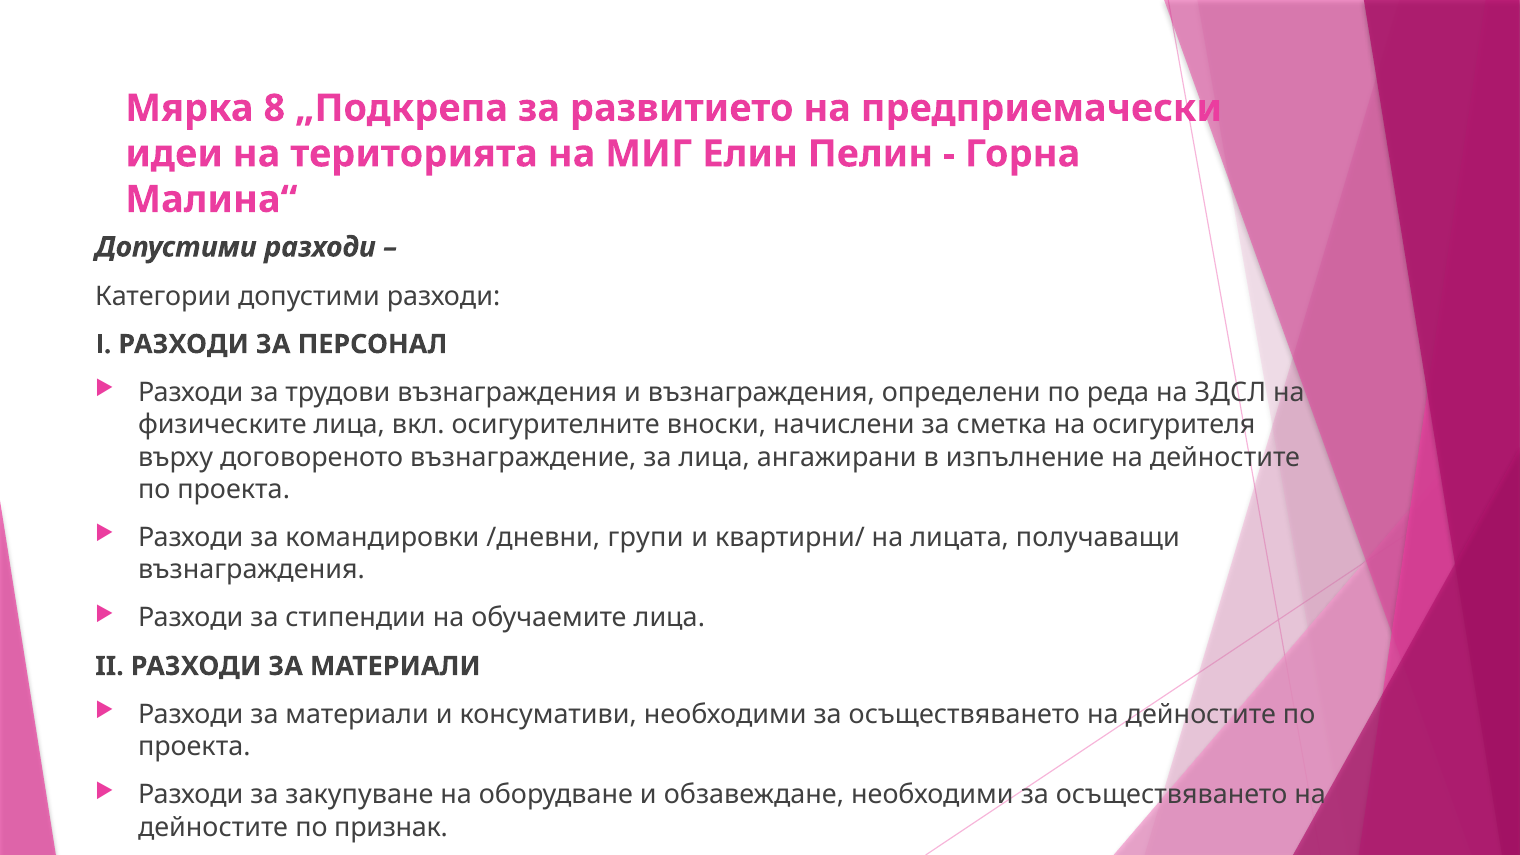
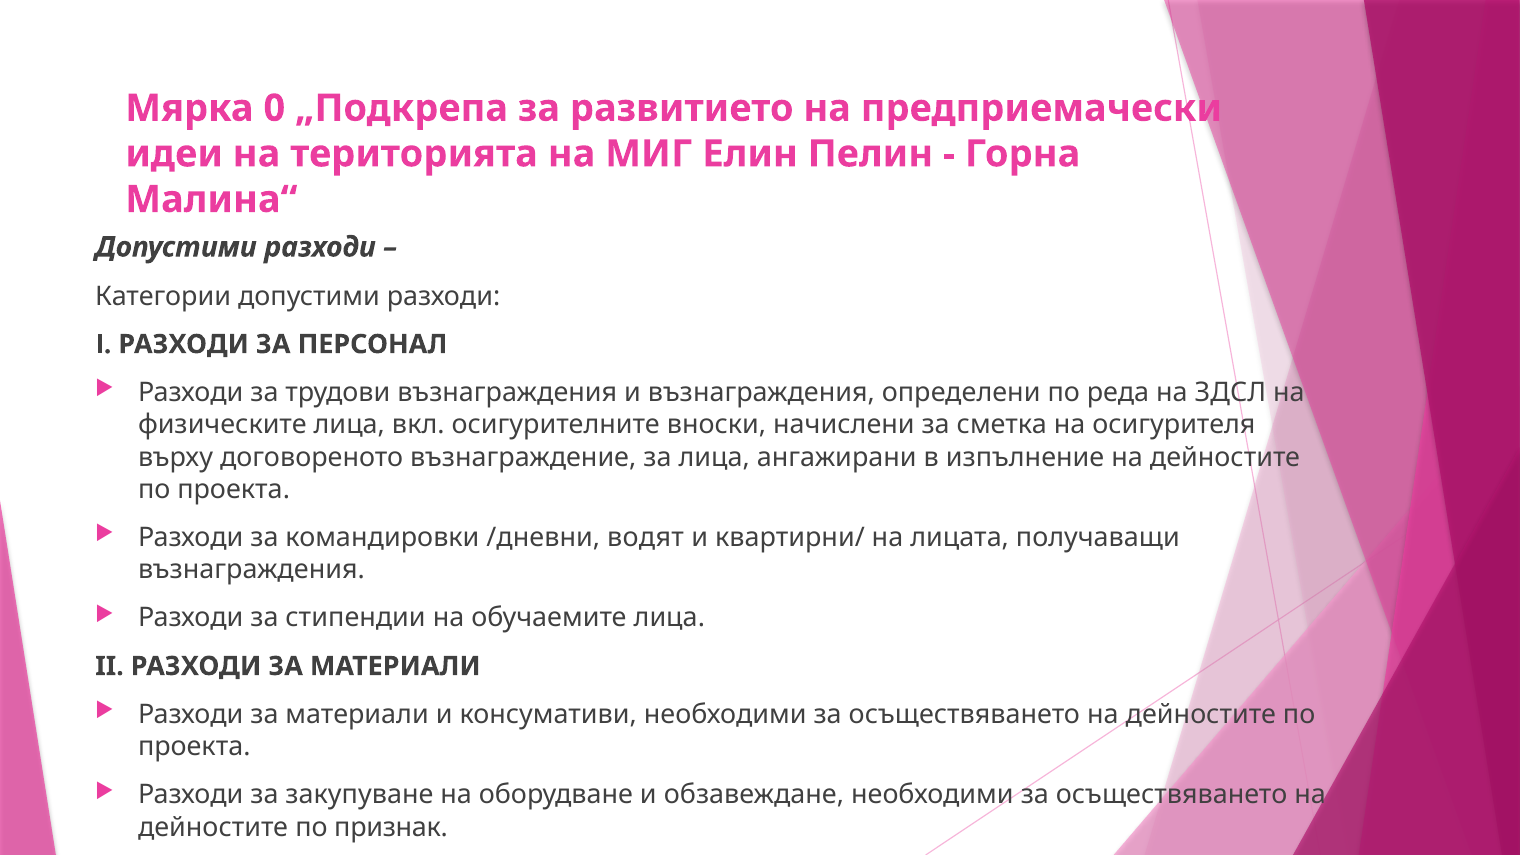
8: 8 -> 0 (274, 108)
групи: групи -> водят (646, 538)
